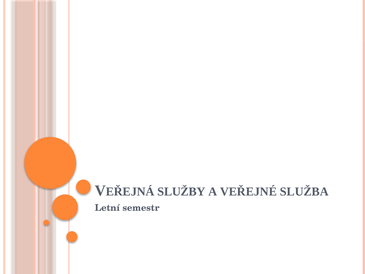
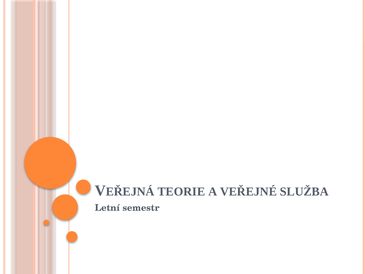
SLUŽBY: SLUŽBY -> TEORIE (181, 191)
